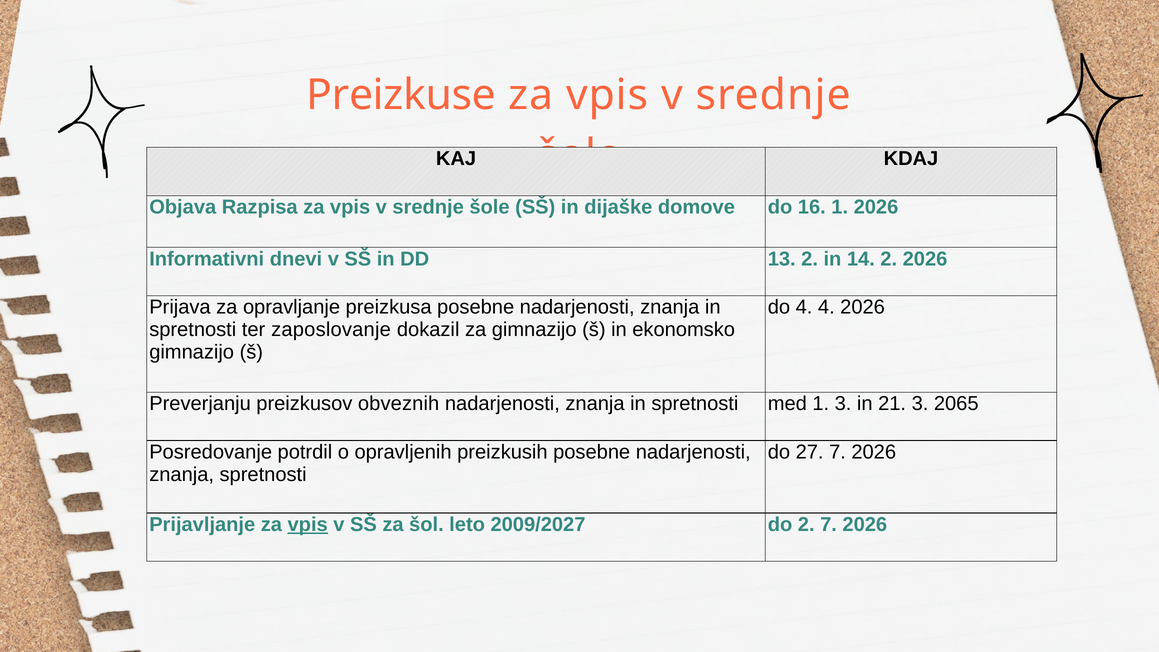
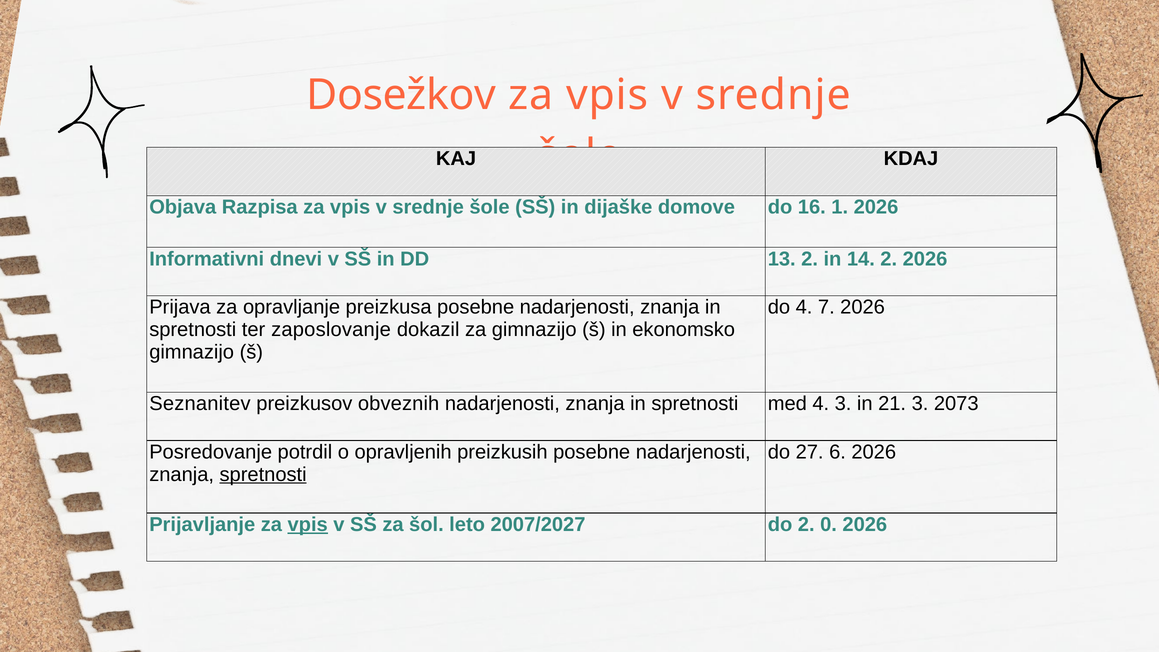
Preizkuse: Preizkuse -> Dosežkov (401, 95)
4 4: 4 -> 7 (826, 307)
Preverjanju: Preverjanju -> Seznanitev (200, 404)
med 1: 1 -> 4 (821, 404)
2065: 2065 -> 2073 (956, 404)
27 7: 7 -> 6 (838, 452)
spretnosti underline: none -> present (263, 474)
2009/2027: 2009/2027 -> 2007/2027 (538, 524)
2 7: 7 -> 0 (829, 524)
